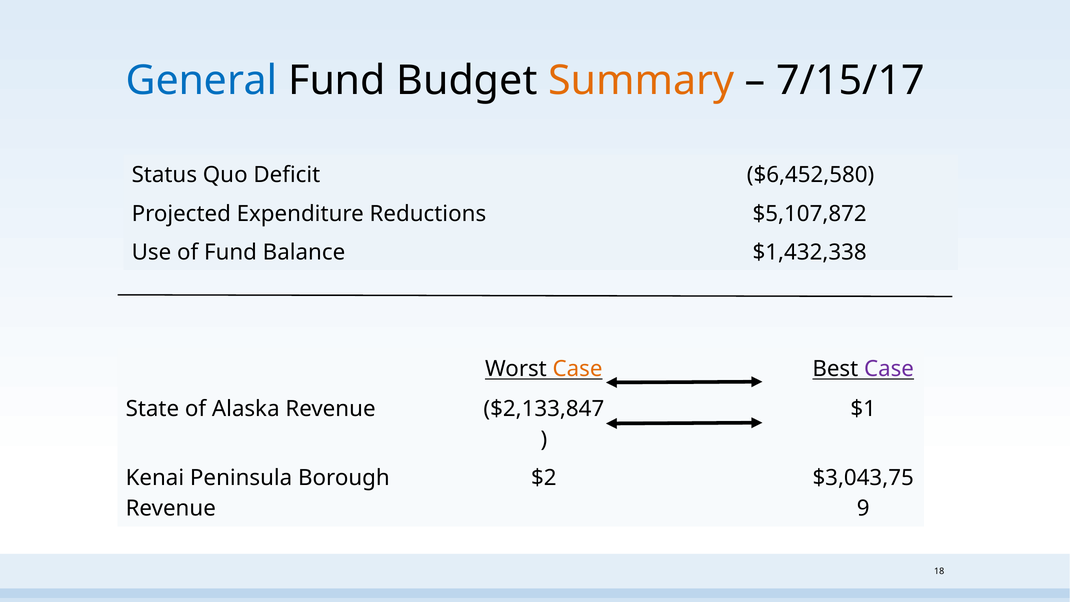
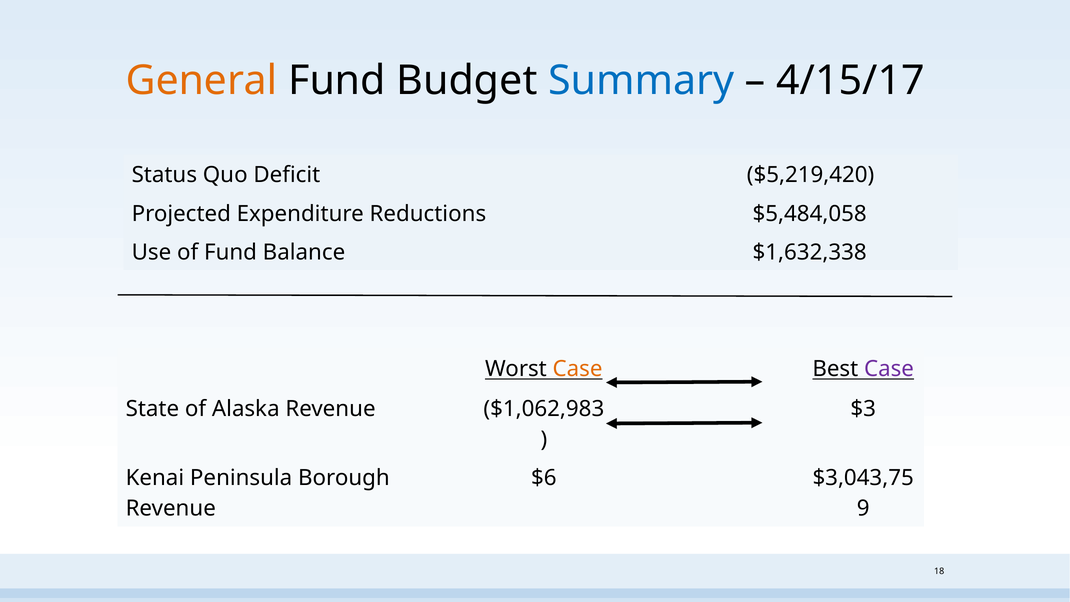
General colour: blue -> orange (202, 81)
Summary colour: orange -> blue (641, 81)
7/15/17: 7/15/17 -> 4/15/17 (851, 81)
$6,452,580: $6,452,580 -> $5,219,420 (811, 175)
$5,107,872: $5,107,872 -> $5,484,058 (810, 214)
$1,432,338: $1,432,338 -> $1,632,338 (810, 252)
$2,133,847: $2,133,847 -> $1,062,983 (544, 409)
$1: $1 -> $3 (863, 409)
$2: $2 -> $6 (544, 478)
